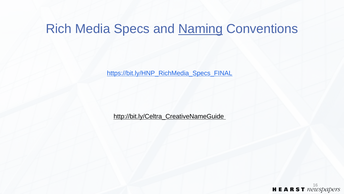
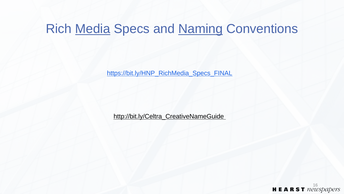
Media underline: none -> present (93, 29)
